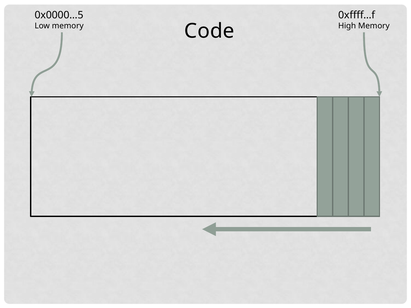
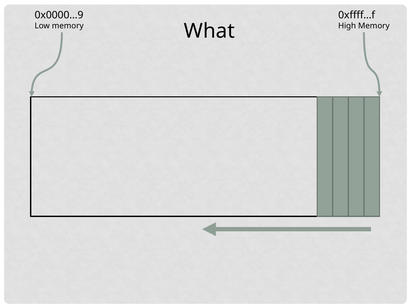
0x0000…5: 0x0000…5 -> 0x0000…9 (59, 15)
Code: Code -> What (209, 31)
